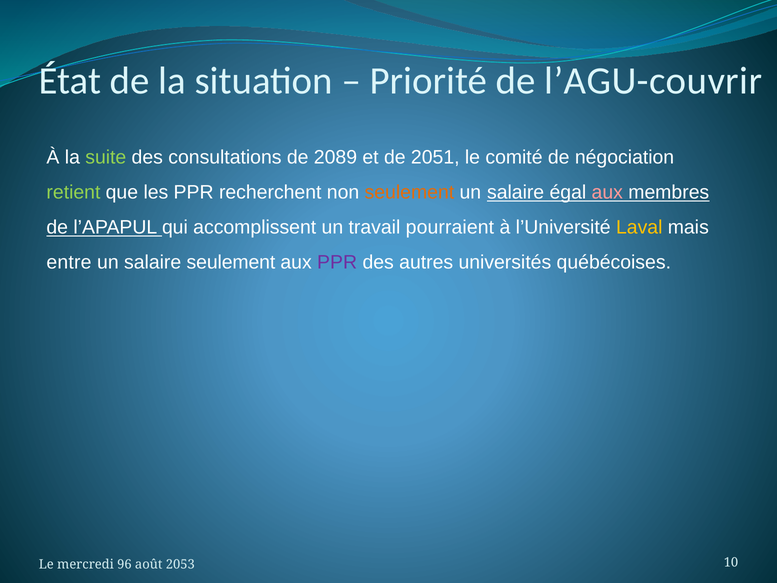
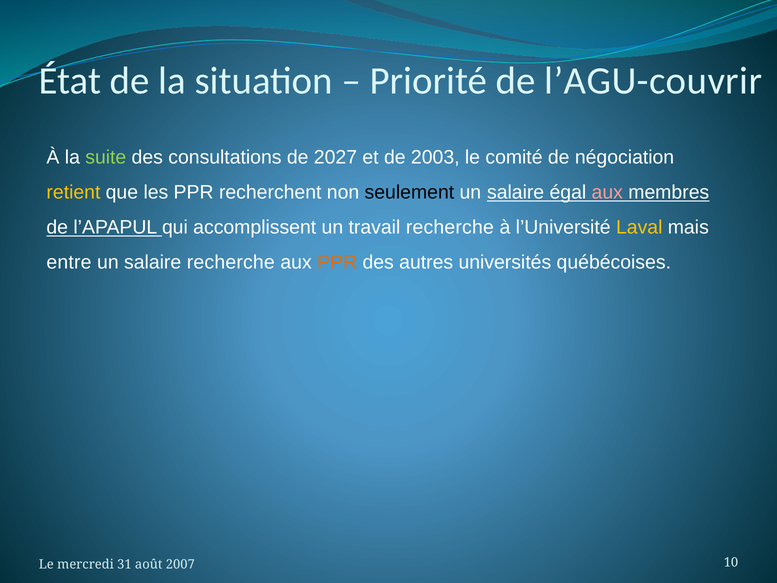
2089: 2089 -> 2027 (335, 157)
2051: 2051 -> 2003 (435, 157)
retient colour: light green -> yellow (73, 192)
seulement colour: orange -> black (409, 192)
travail pourraient: pourraient -> recherche (450, 227)
salaire seulement: seulement -> recherche (231, 262)
PPR colour: purple -> orange (337, 262)
96: 96 -> 31 (124, 564)
2053: 2053 -> 2007 (180, 564)
